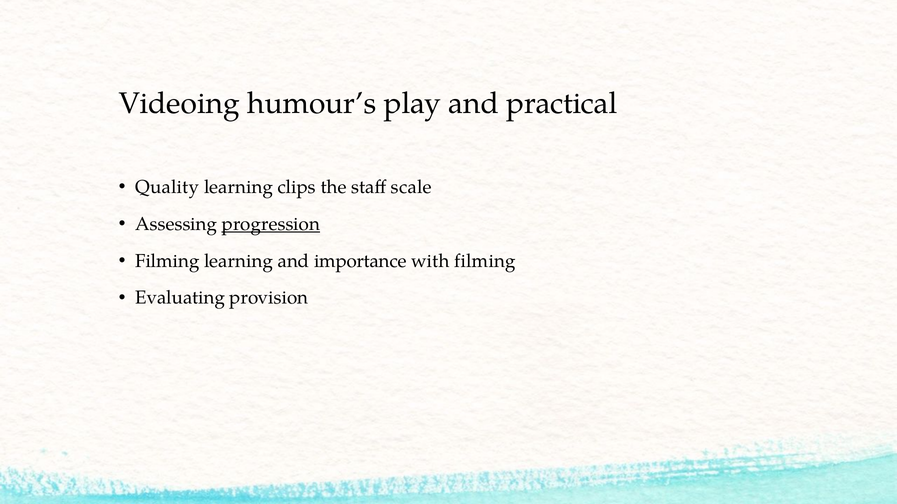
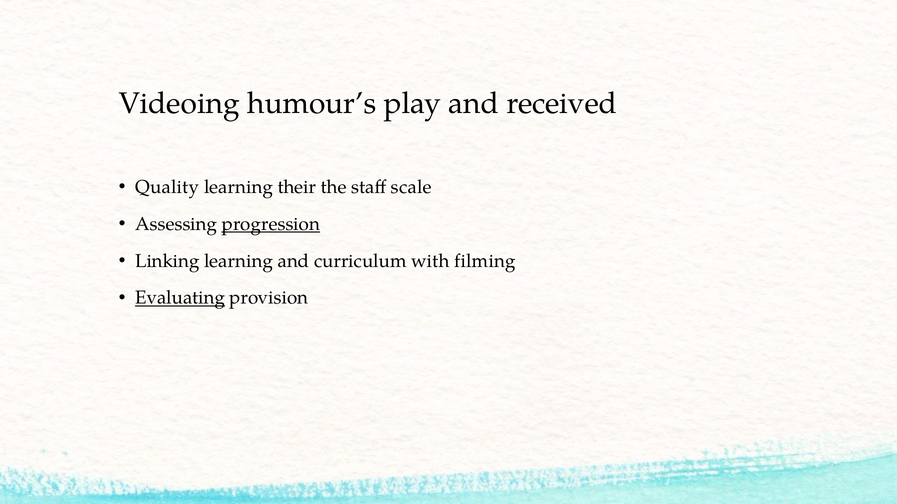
practical: practical -> received (562, 104)
clips: clips -> their (297, 187)
Filming: Filming -> Linking (167, 261)
importance: importance -> curriculum (360, 261)
Evaluating underline: none -> present (180, 298)
